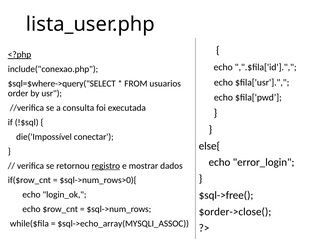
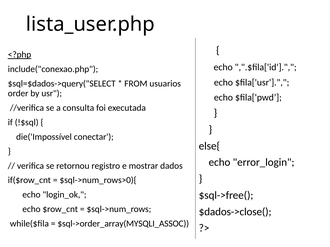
$sql=$where->query("SELECT: $sql=$where->query("SELECT -> $sql=$dados->query("SELECT (62, 84)
registro underline: present -> none (106, 166)
$order->close(: $order->close( -> $dados->close( (235, 212)
$sql->echo_array(MYSQLI_ASSOC: $sql->echo_array(MYSQLI_ASSOC -> $sql->order_array(MYSQLI_ASSOC (123, 224)
